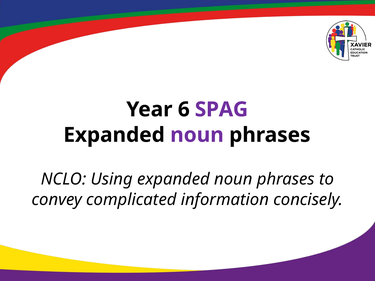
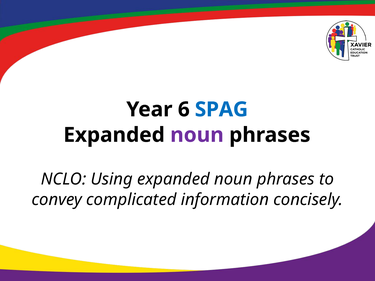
SPAG colour: purple -> blue (221, 110)
